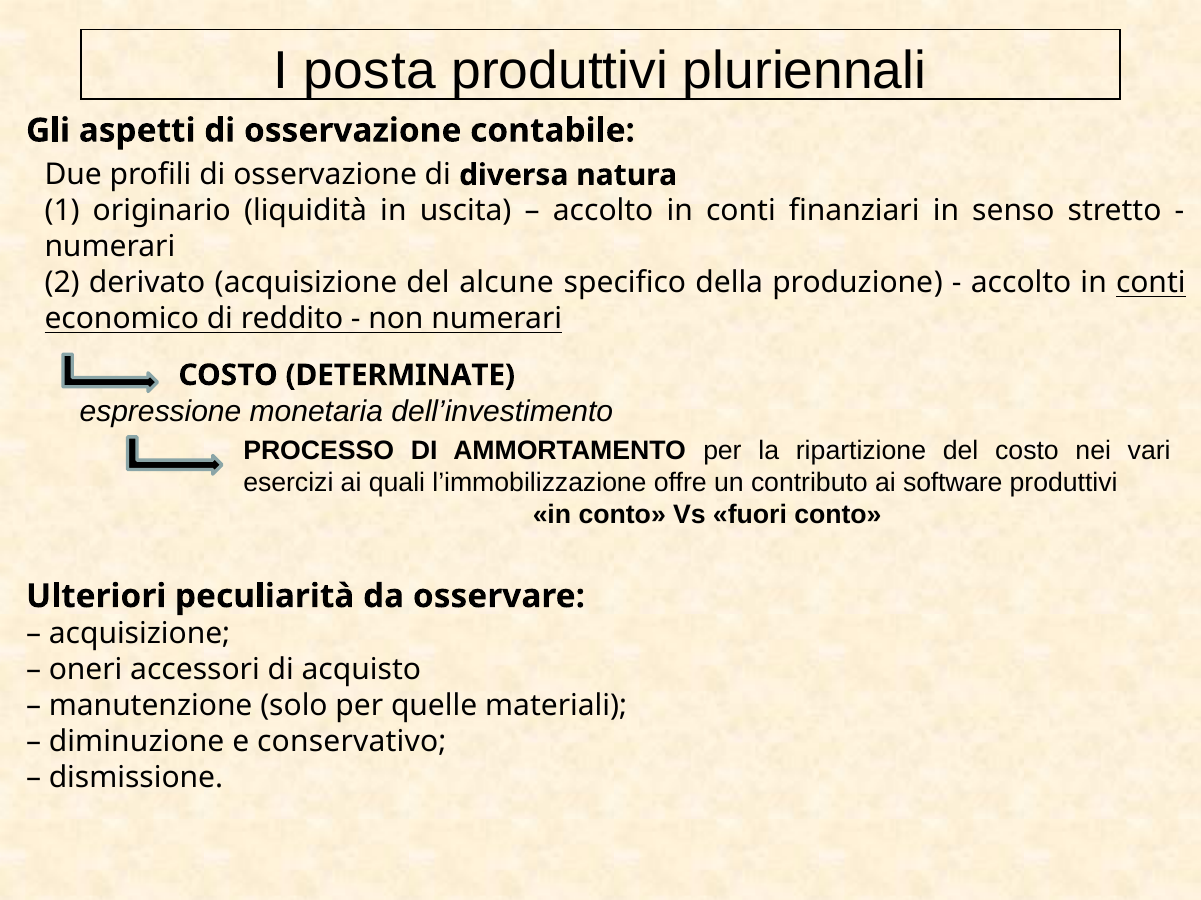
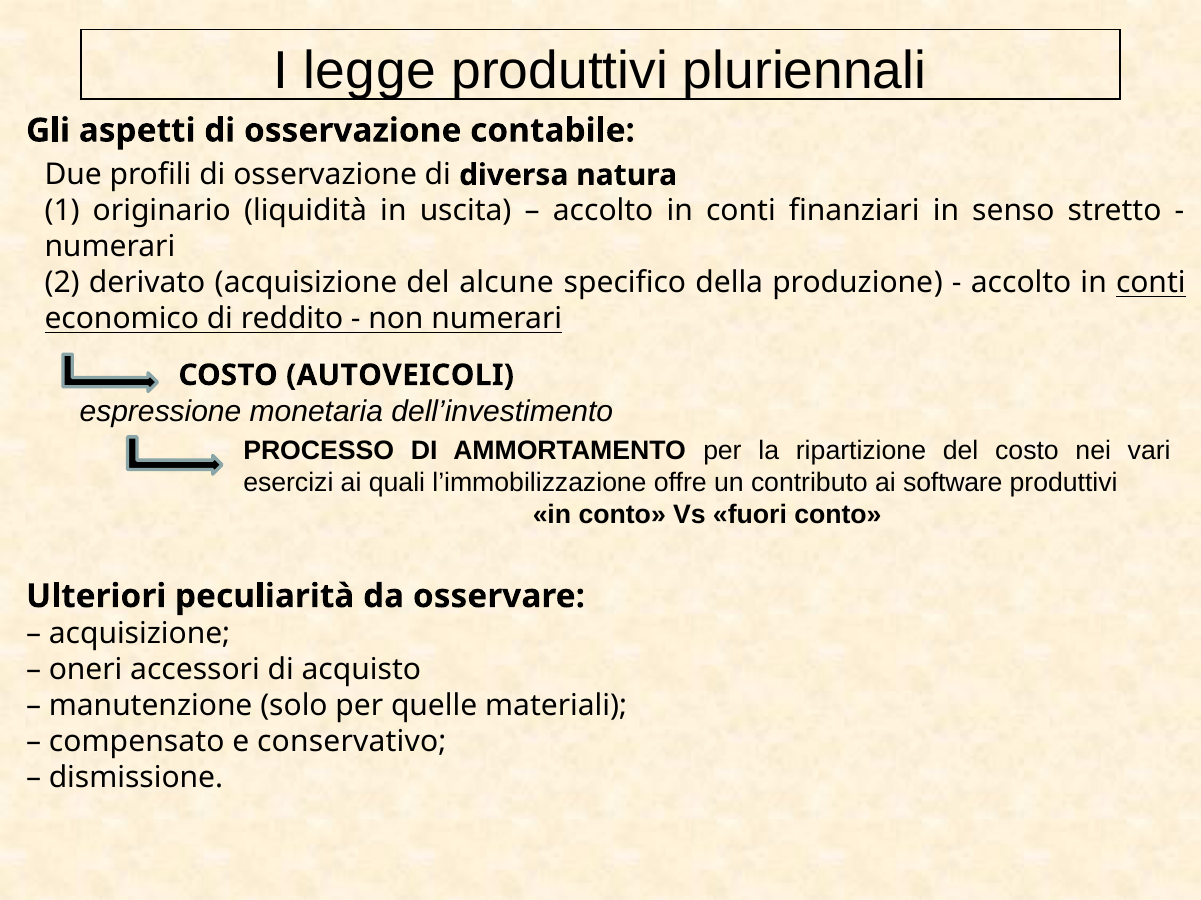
posta: posta -> legge (370, 71)
DETERMINATE: DETERMINATE -> AUTOVEICOLI (400, 375)
diminuzione: diminuzione -> compensato (137, 743)
